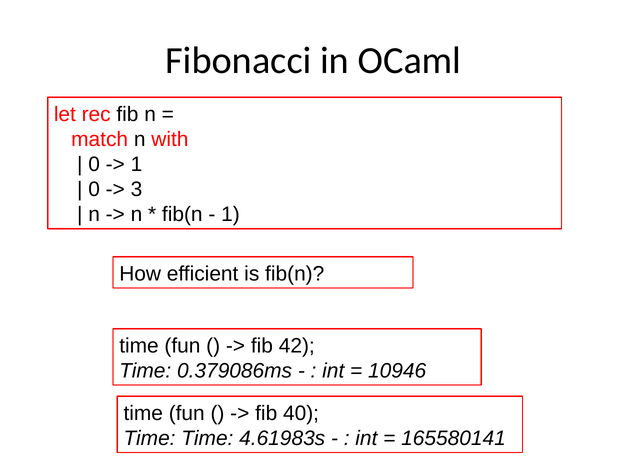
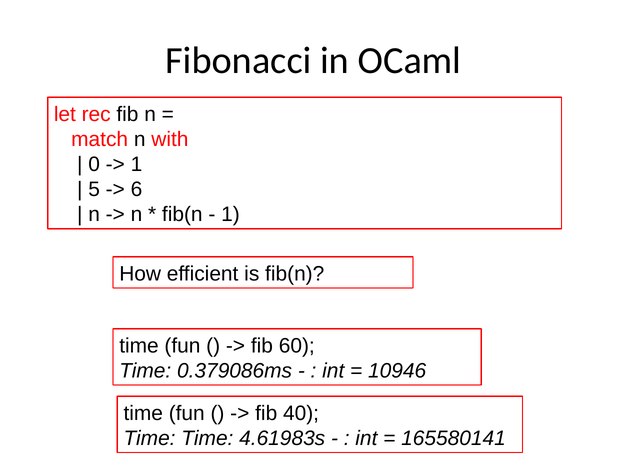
0: 0 -> 5 (94, 190)
3: 3 -> 6 (136, 190)
42: 42 -> 60 (297, 346)
